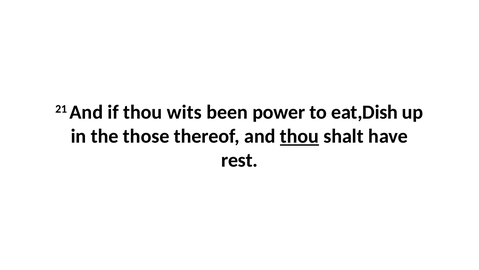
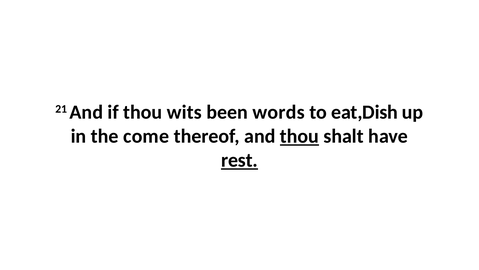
power: power -> words (279, 112)
those: those -> come (146, 136)
rest underline: none -> present (239, 160)
